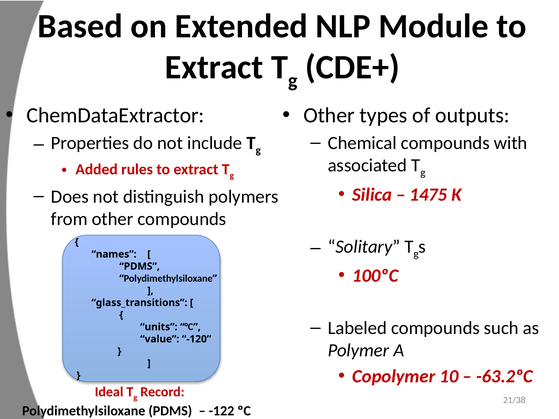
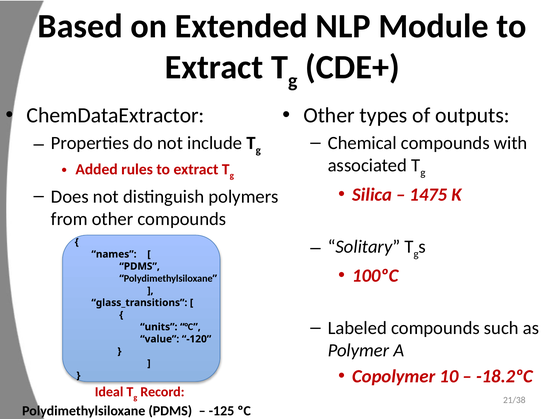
-63.2ºC: -63.2ºC -> -18.2ºC (505, 377)
-122: -122 -> -125 (222, 411)
